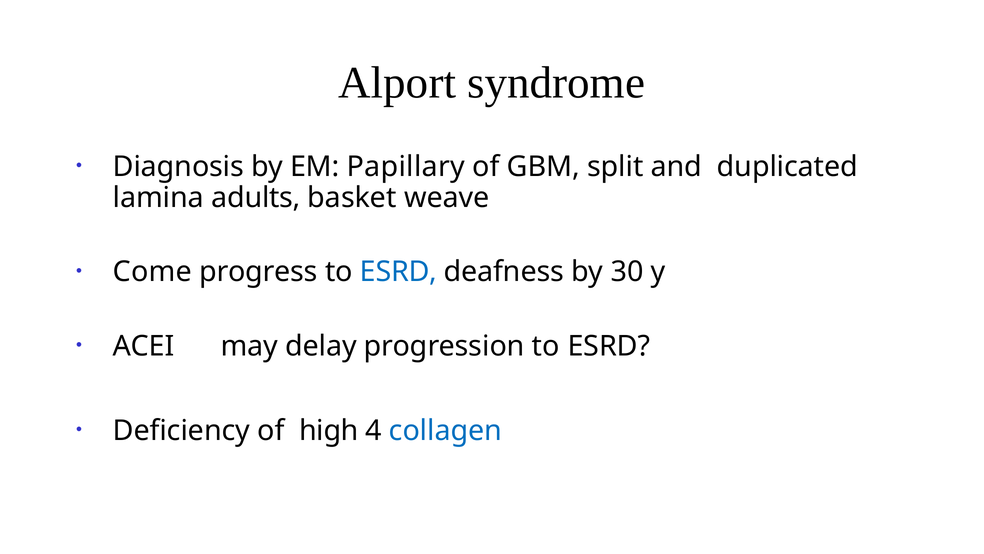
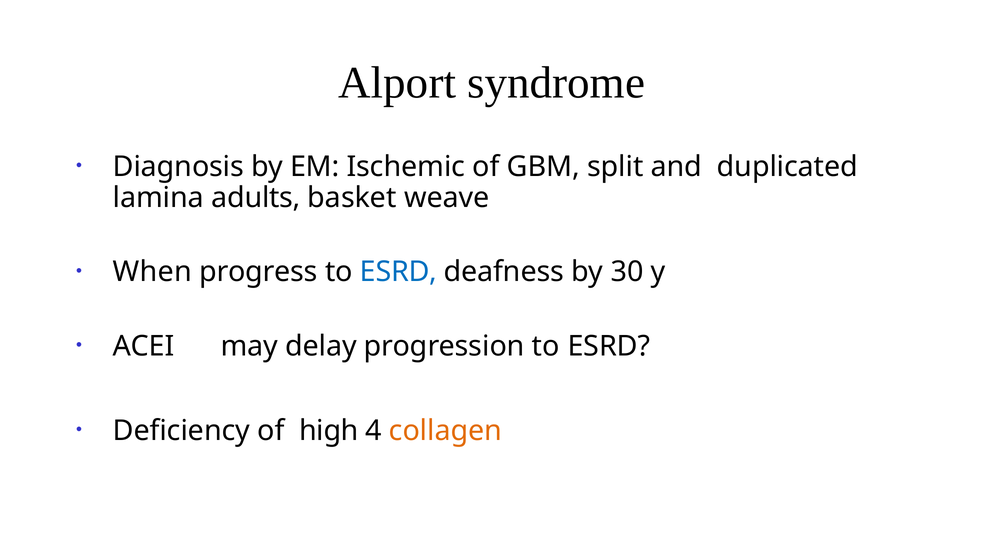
Papillary: Papillary -> Ischemic (406, 166)
Come: Come -> When (152, 272)
collagen colour: blue -> orange (446, 430)
